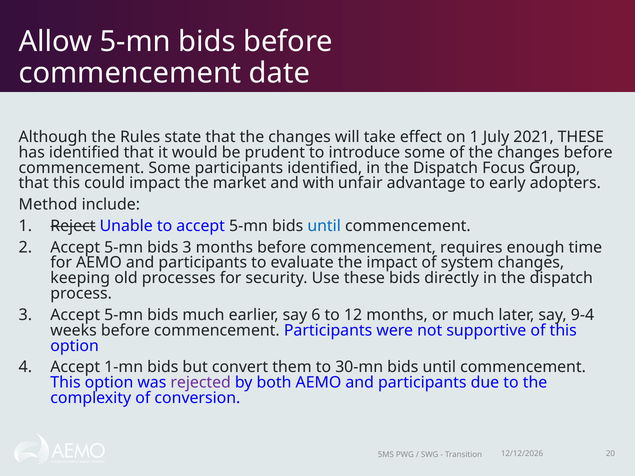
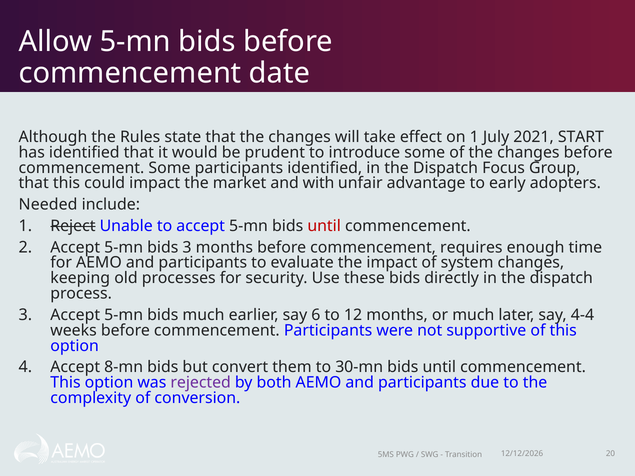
2021 THESE: THESE -> START (581, 137)
Method: Method -> Needed (48, 205)
until colour: blue -> red (324, 226)
9-4: 9-4 -> 4-4 (582, 315)
1-mn: 1-mn -> 8-mn (124, 367)
